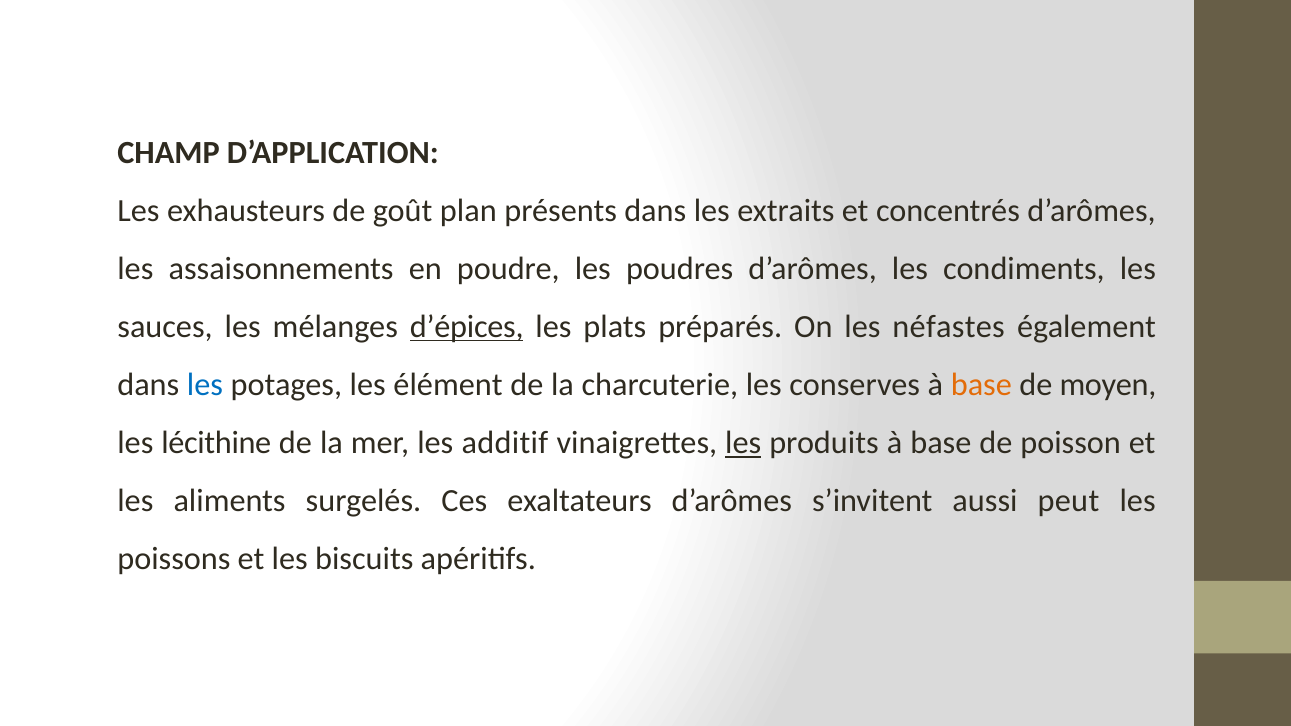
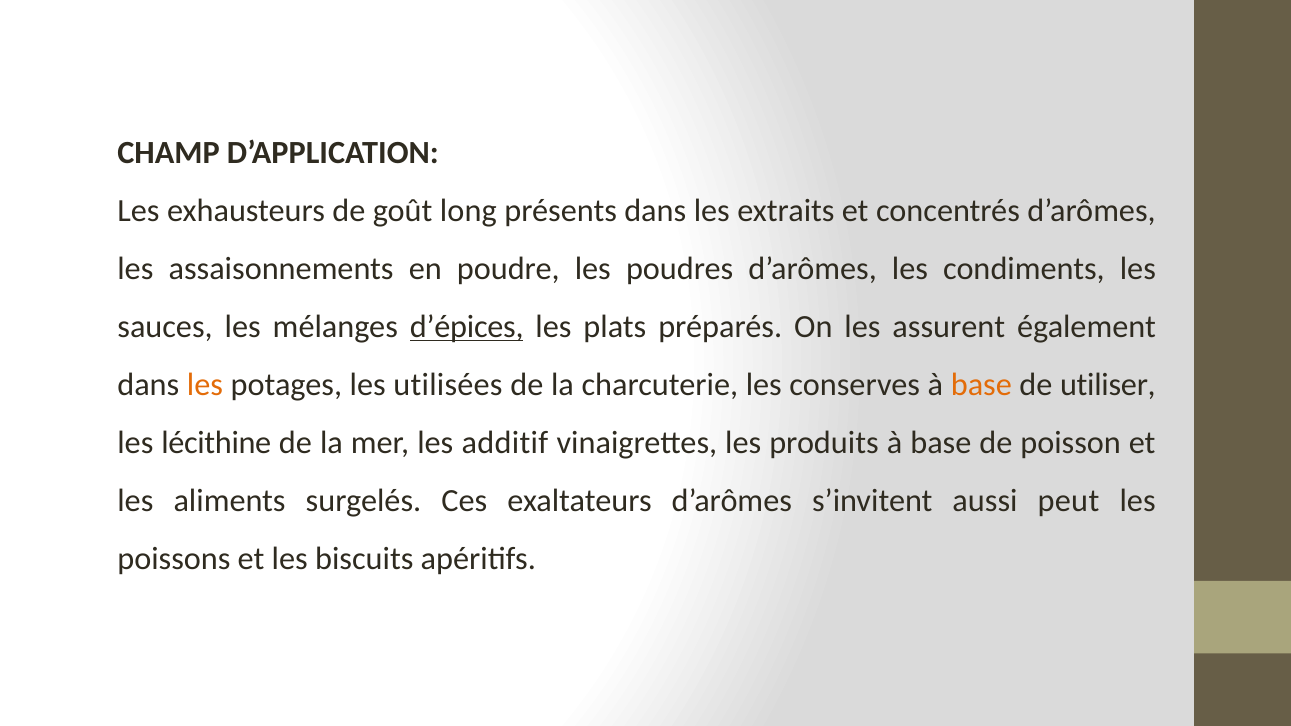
plan: plan -> long (468, 211)
néfastes: néfastes -> assurent (949, 327)
les colour: blue -> orange (205, 385)
élément: élément -> utilisées (448, 385)
moyen: moyen -> utiliser (1108, 385)
les underline: present -> none (743, 443)
